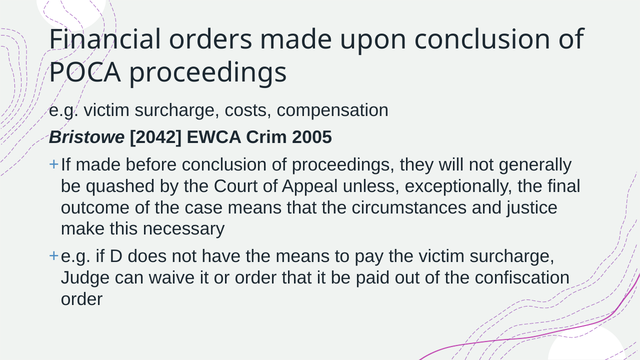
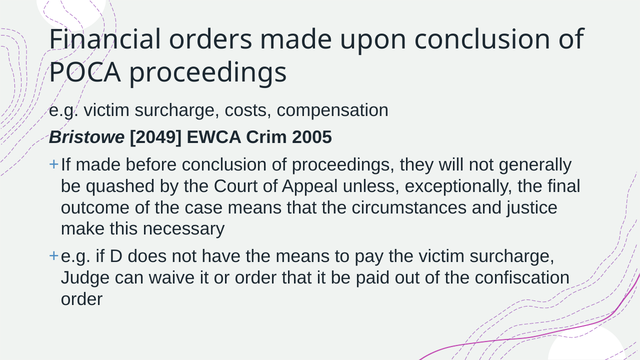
2042: 2042 -> 2049 (156, 137)
